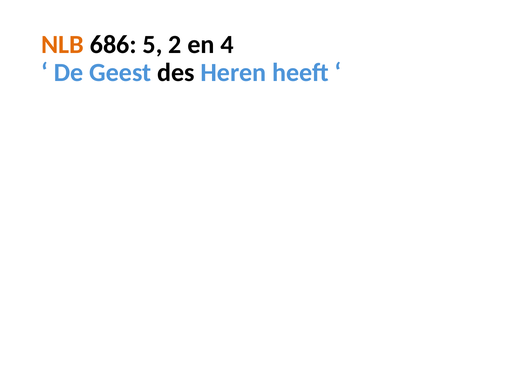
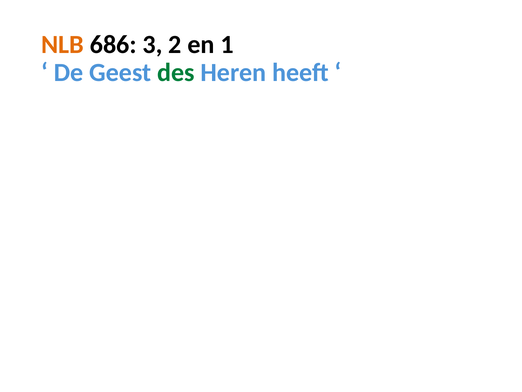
5: 5 -> 3 (152, 44)
4: 4 -> 1 (227, 44)
des colour: black -> green (176, 73)
